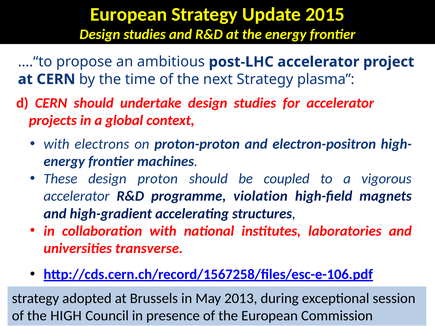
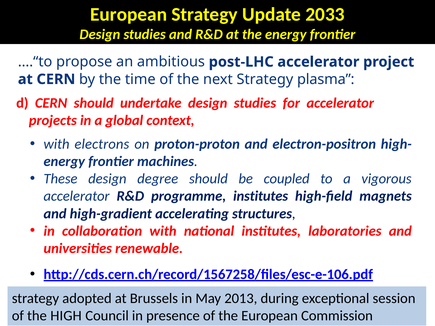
2015: 2015 -> 2033 (325, 14)
proton: proton -> degree (158, 179)
programme violation: violation -> institutes (261, 196)
transverse: transverse -> renewable (149, 249)
